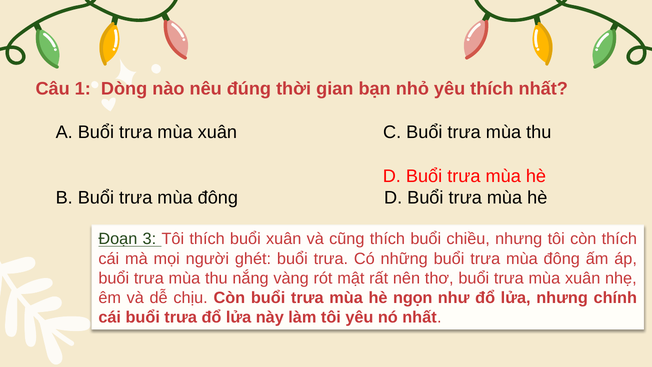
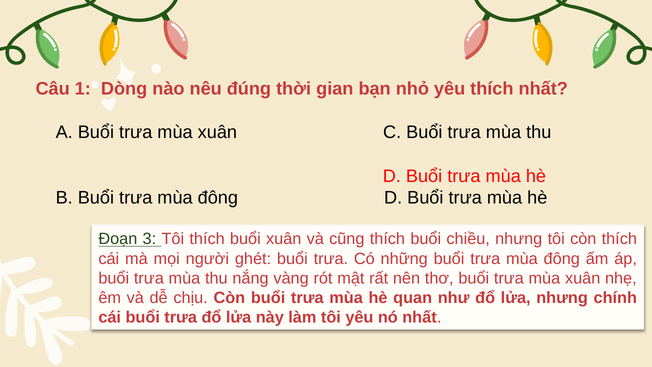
ngọn: ngọn -> quan (413, 298)
